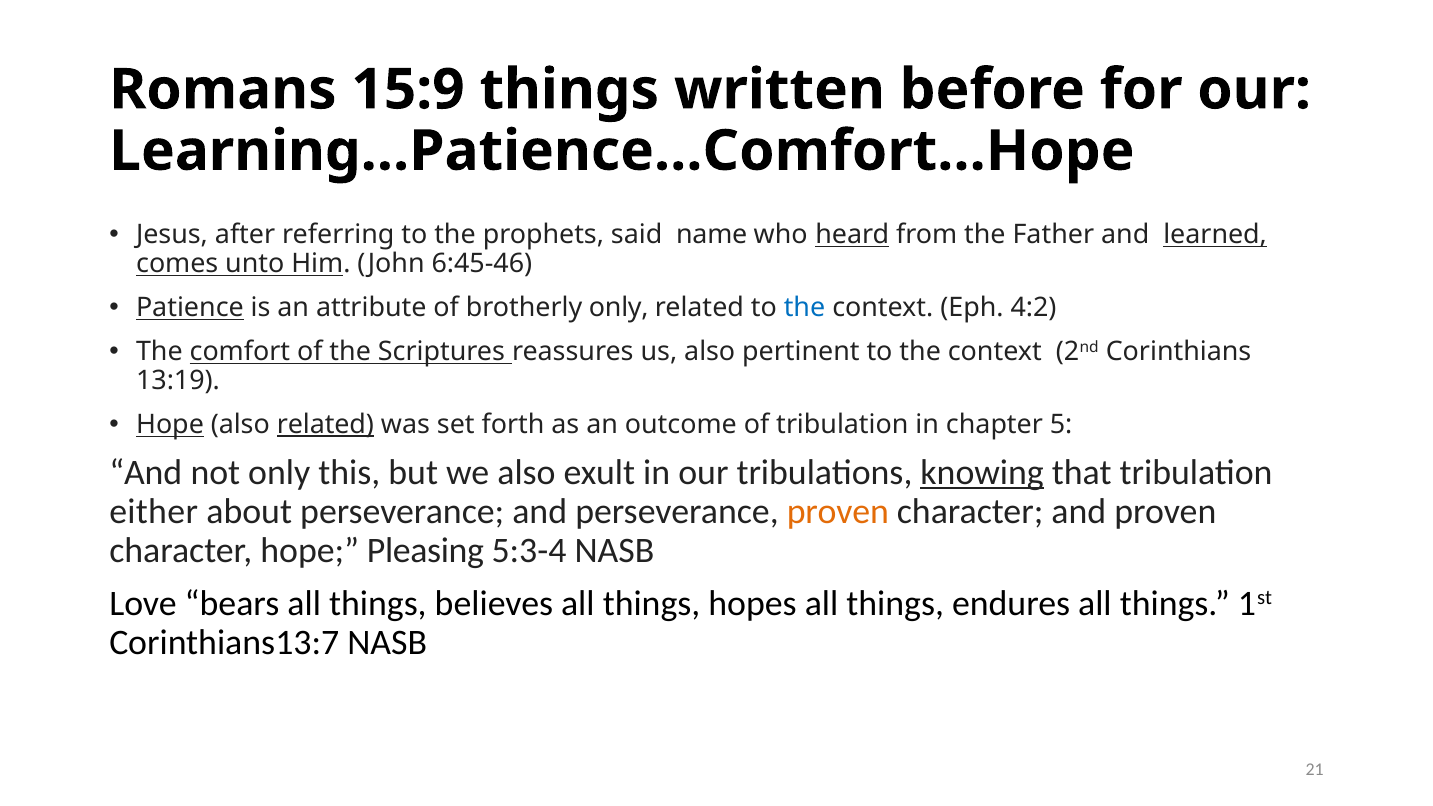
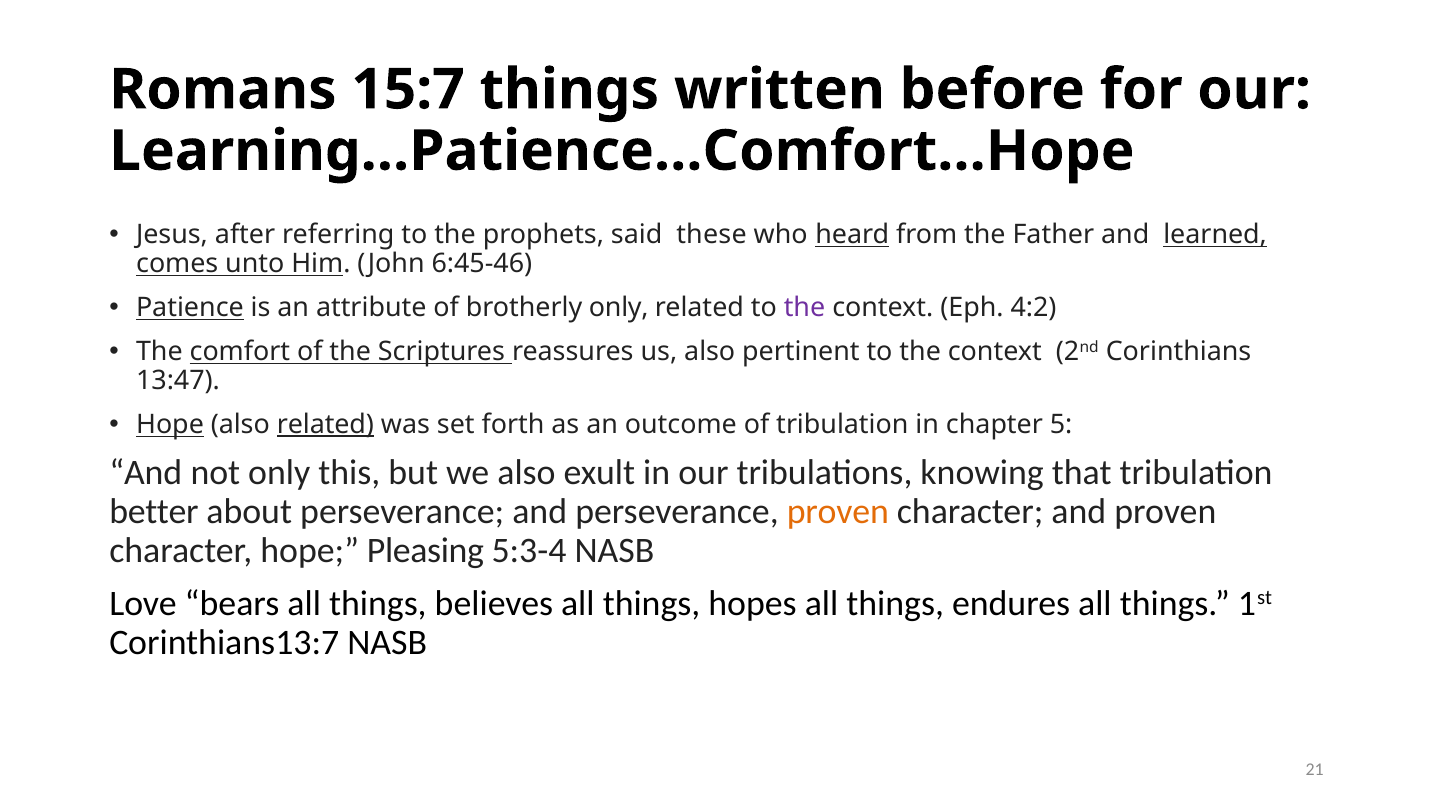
15:9: 15:9 -> 15:7 (408, 90)
name: name -> these (711, 234)
the colour: blue -> purple (804, 307)
13:19: 13:19 -> 13:47 (178, 380)
knowing underline: present -> none (982, 473)
either: either -> better (154, 512)
